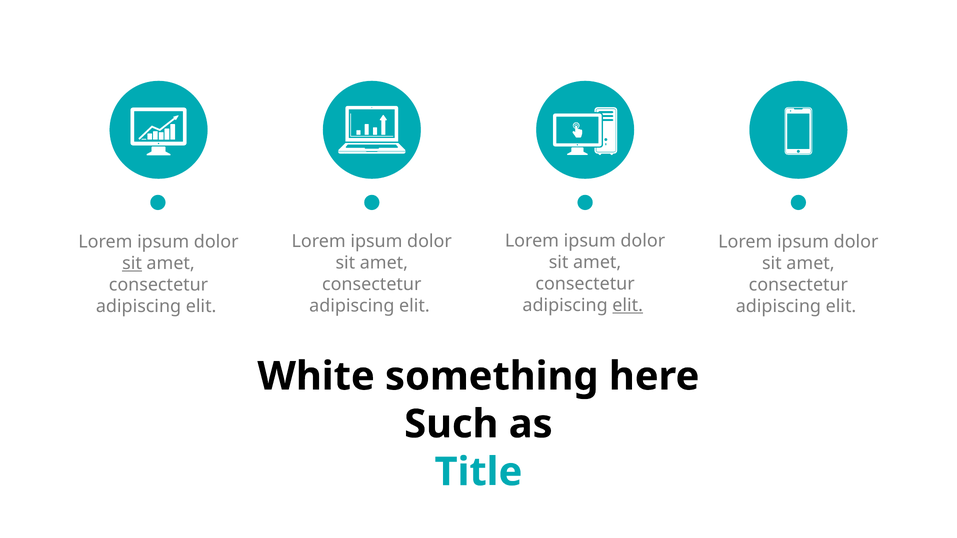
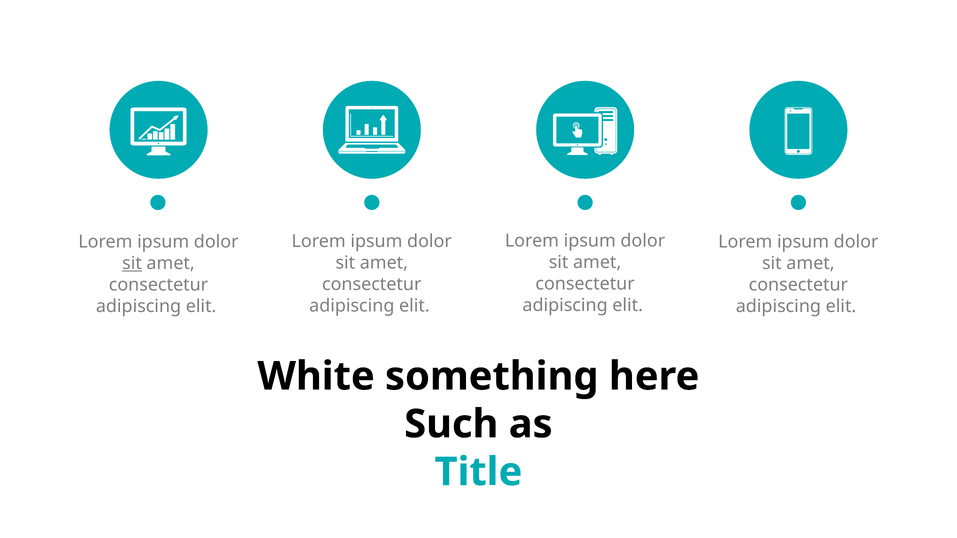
elit underline: present -> none (628, 306)
